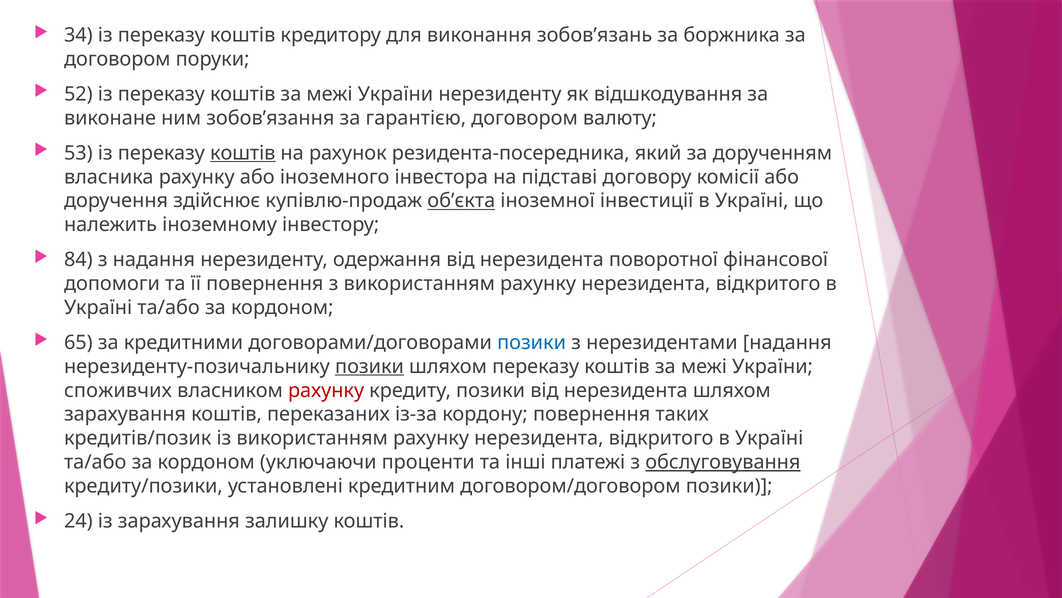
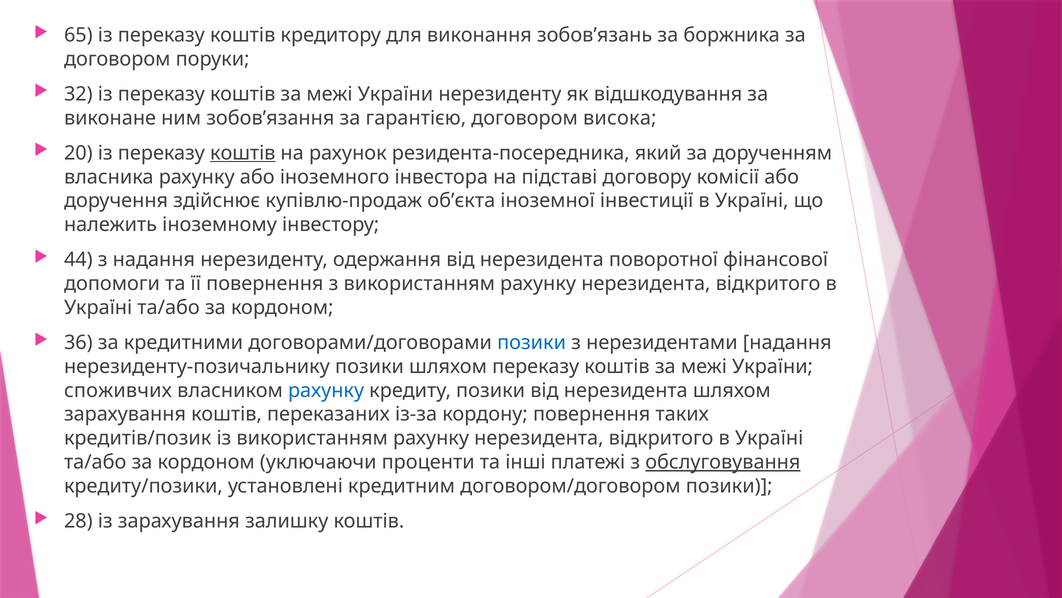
34: 34 -> 65 (78, 35)
52: 52 -> 32 (78, 94)
валюту: валюту -> висока (620, 118)
53: 53 -> 20 (78, 153)
об’єкта underline: present -> none (461, 201)
84: 84 -> 44 (78, 260)
65: 65 -> 36 (78, 342)
позики underline: present -> none (370, 366)
рахунку colour: red -> blue (326, 390)
24: 24 -> 28 (78, 521)
